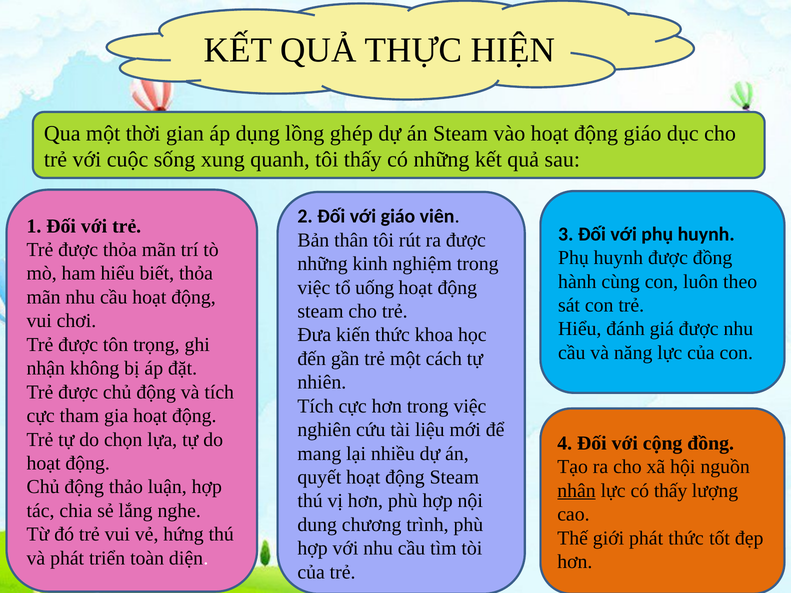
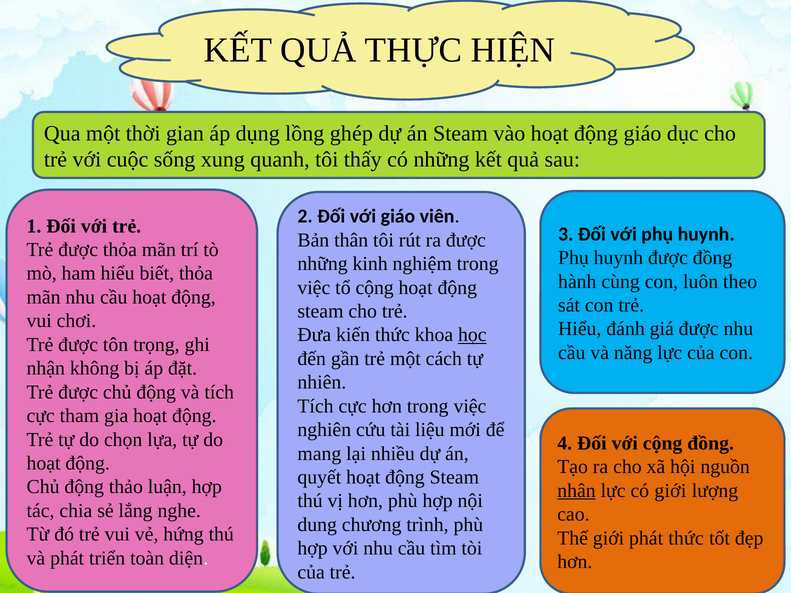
tổ uống: uống -> cộng (375, 288)
học underline: none -> present (472, 335)
có thấy: thấy -> giới (670, 491)
